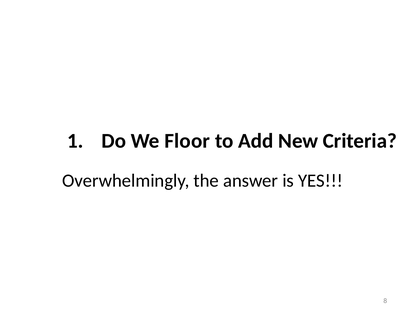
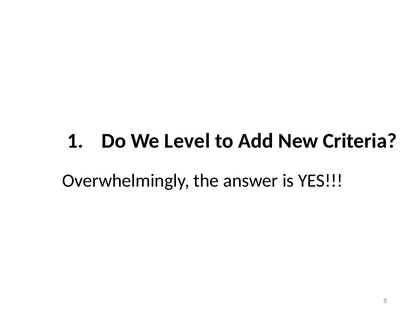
Floor: Floor -> Level (187, 141)
